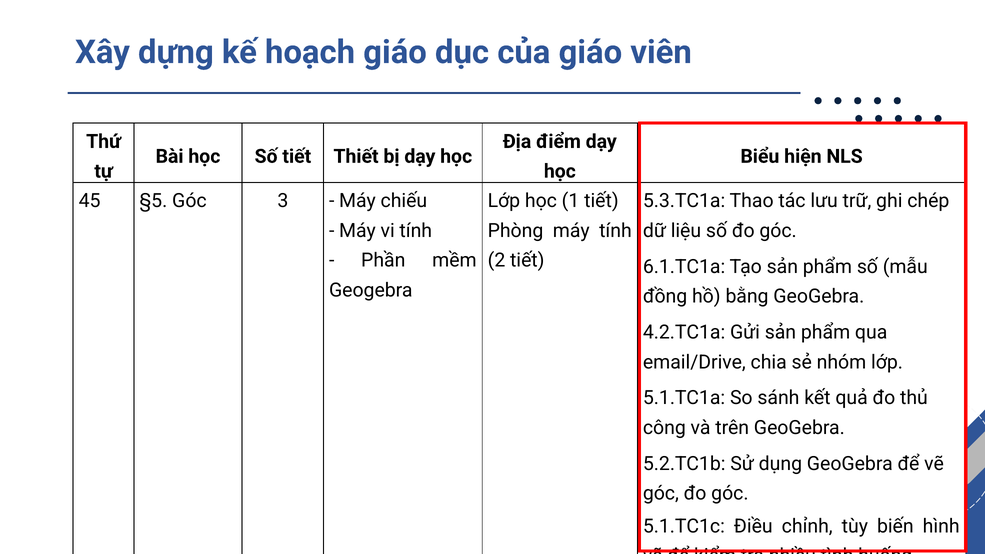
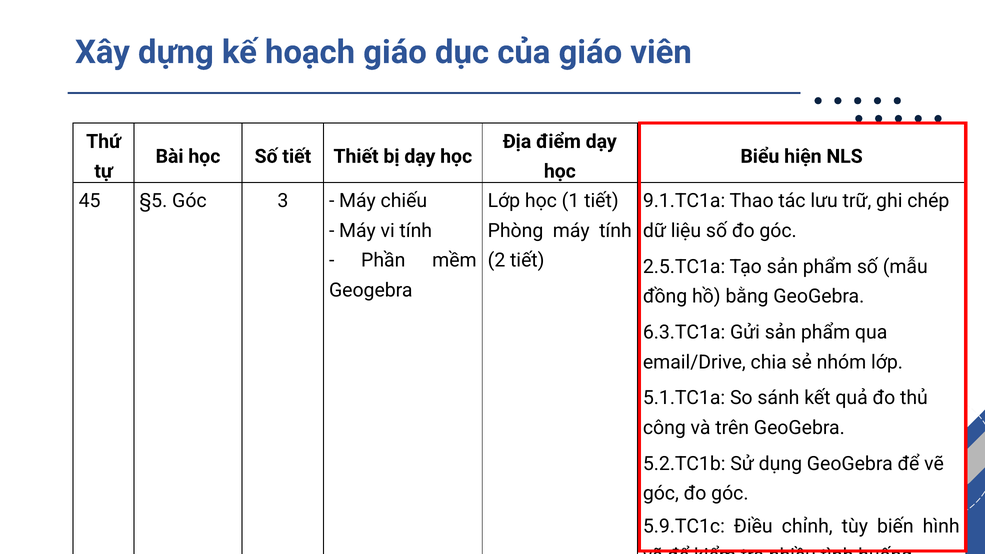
5.3.TC1a: 5.3.TC1a -> 9.1.TC1a (684, 201)
6.1.TC1a: 6.1.TC1a -> 2.5.TC1a (684, 267)
4.2.TC1a: 4.2.TC1a -> 6.3.TC1a (684, 332)
5.1.TC1c: 5.1.TC1c -> 5.9.TC1c (684, 526)
